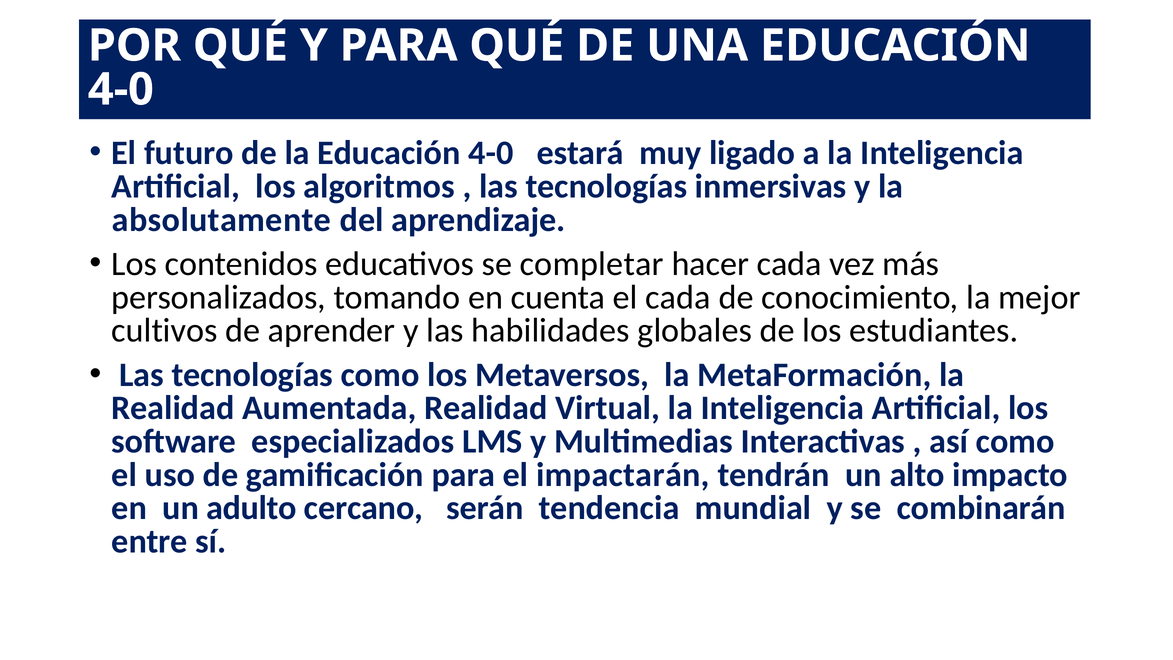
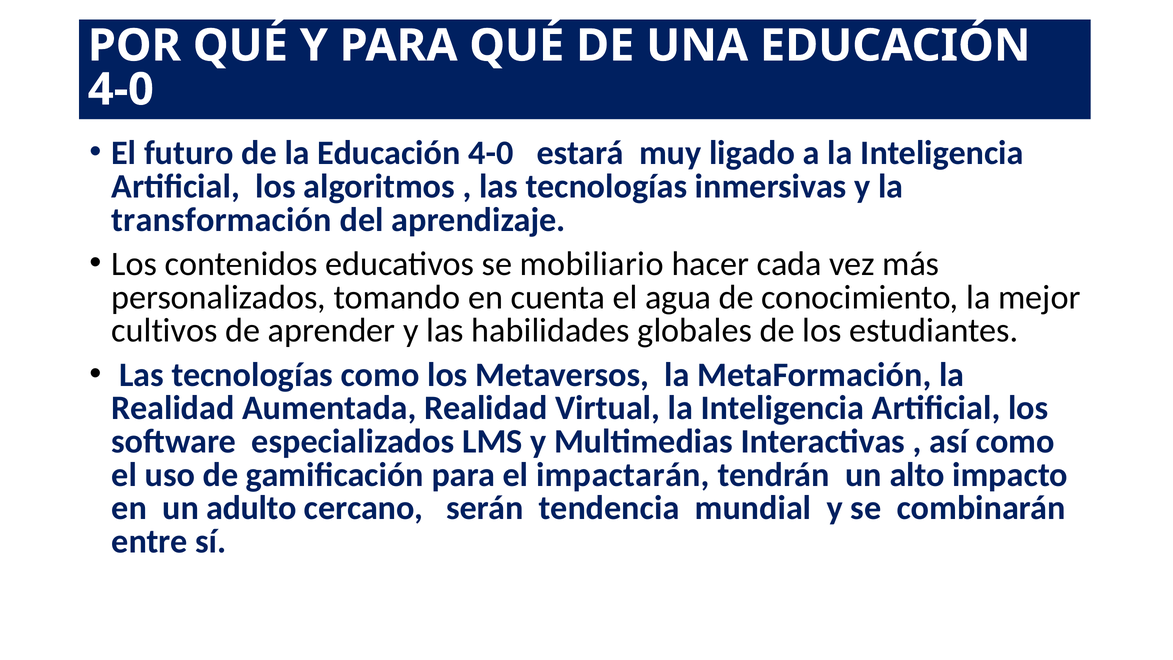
absolutamente: absolutamente -> transformación (222, 220)
completar: completar -> mobiliario (592, 264)
el cada: cada -> agua (678, 297)
